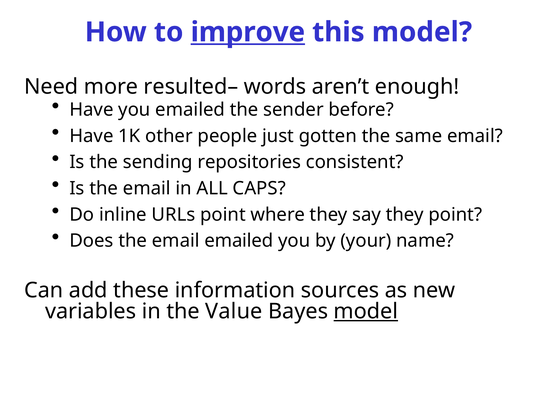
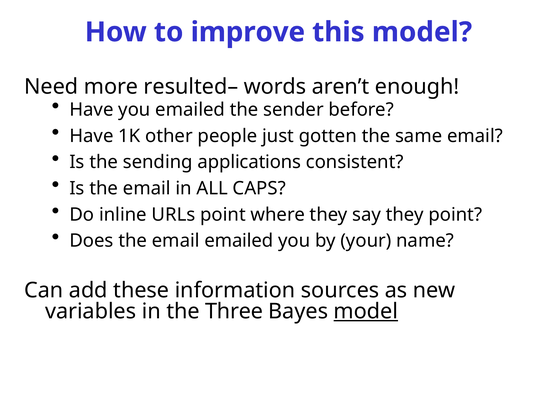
improve underline: present -> none (248, 32)
repositories: repositories -> applications (249, 162)
Value: Value -> Three (234, 311)
